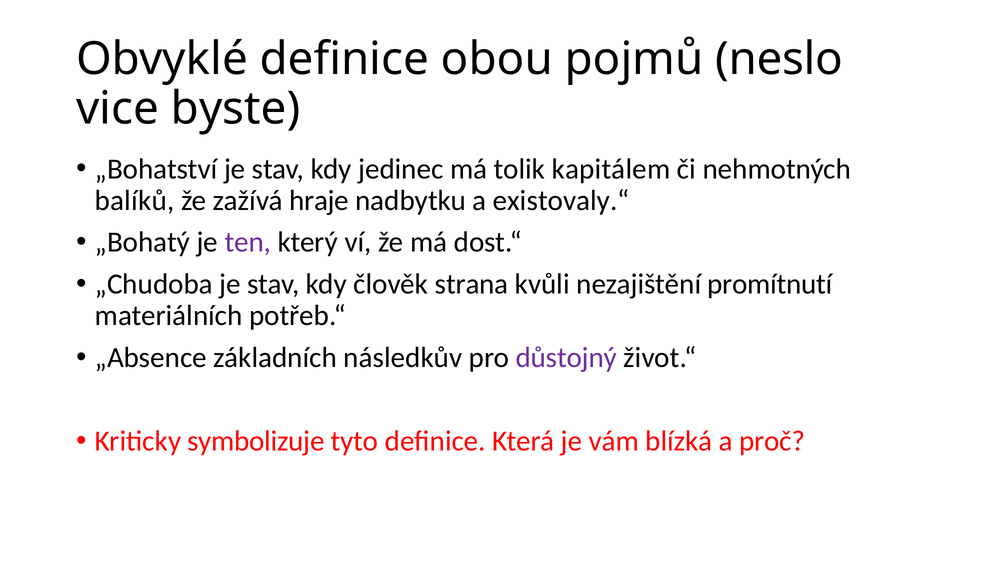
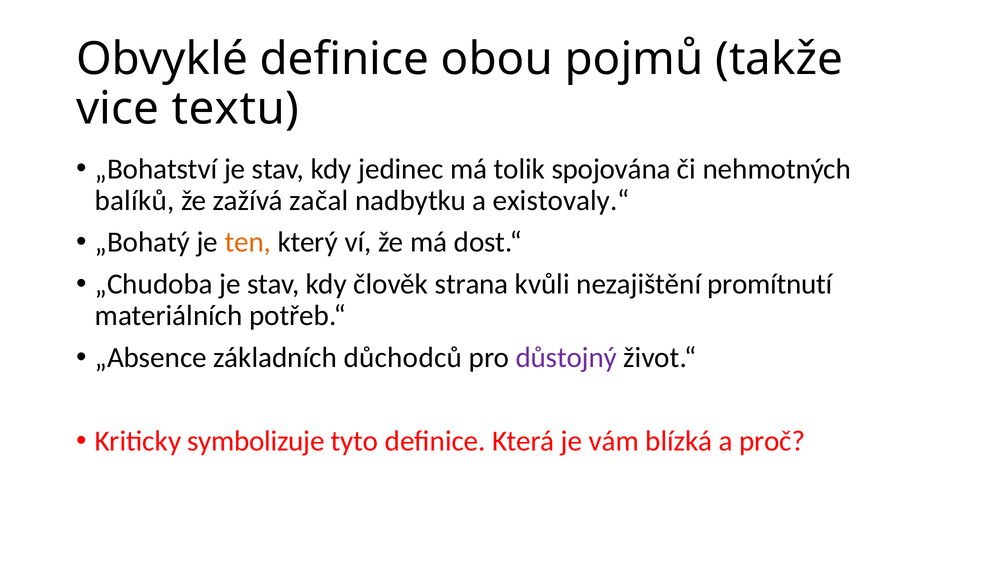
neslo: neslo -> takže (779, 59)
byste: byste -> textu (235, 109)
kapitálem: kapitálem -> spojována (611, 169)
hraje: hraje -> začal (319, 200)
ten colour: purple -> orange (248, 242)
následkův: následkův -> důchodců (403, 358)
